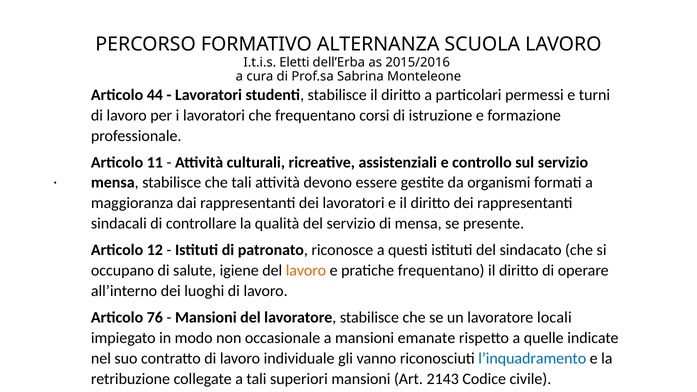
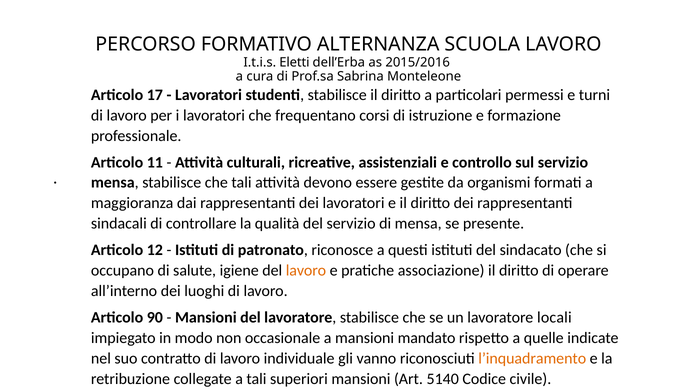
44: 44 -> 17 (155, 95)
pratiche frequentano: frequentano -> associazione (441, 271)
76: 76 -> 90 (155, 317)
emanate: emanate -> mandato (427, 338)
l’inquadramento colour: blue -> orange (532, 358)
2143: 2143 -> 5140 (443, 379)
